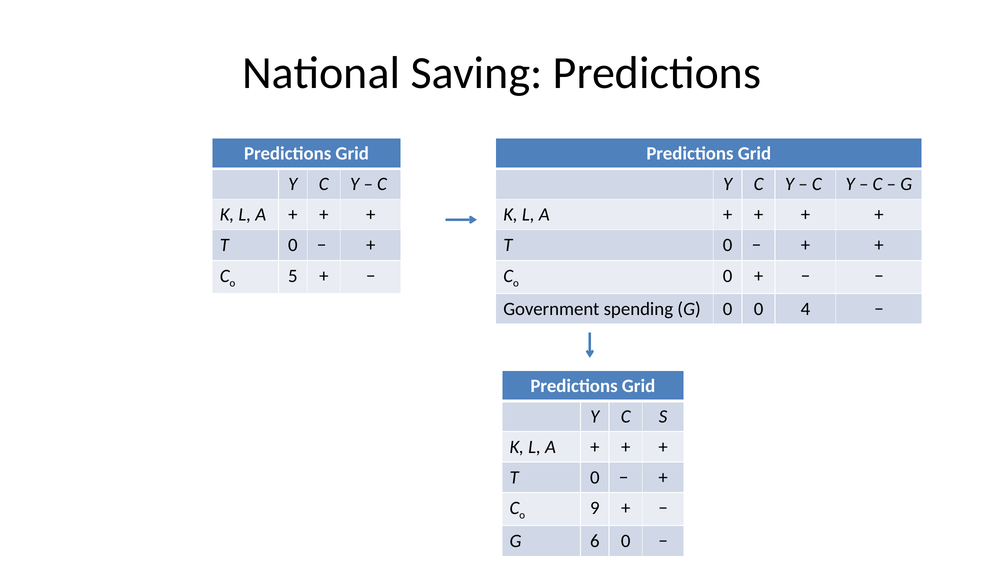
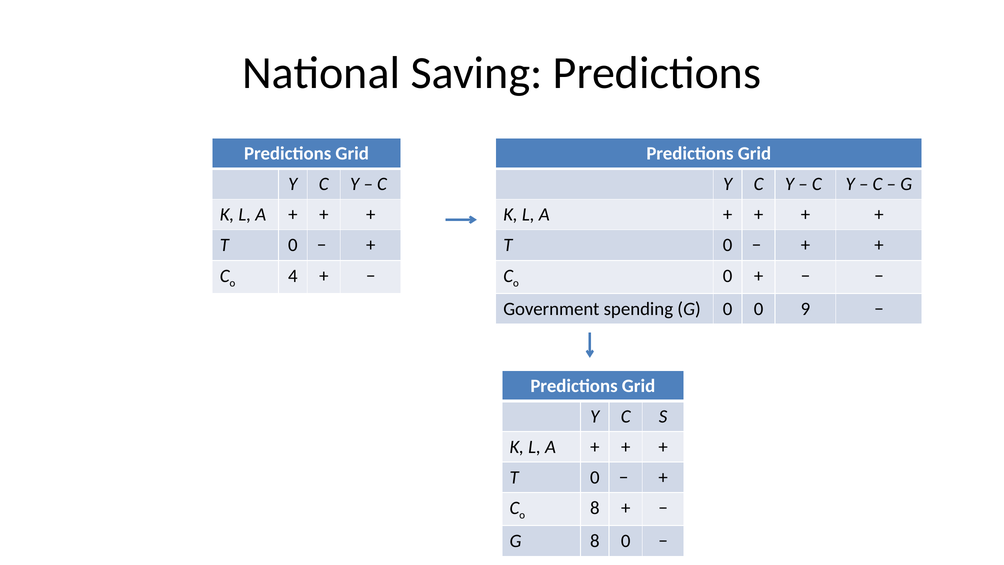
5: 5 -> 4 (293, 276)
4: 4 -> 9 (805, 309)
9: 9 -> 8 (595, 508)
G 6: 6 -> 8 (595, 541)
